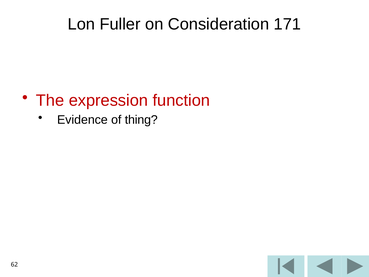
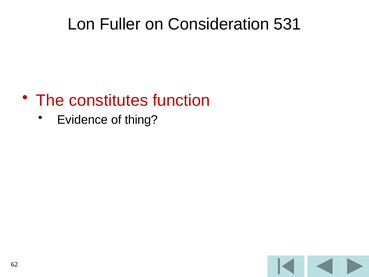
171: 171 -> 531 (287, 24)
expression: expression -> constitutes (108, 100)
